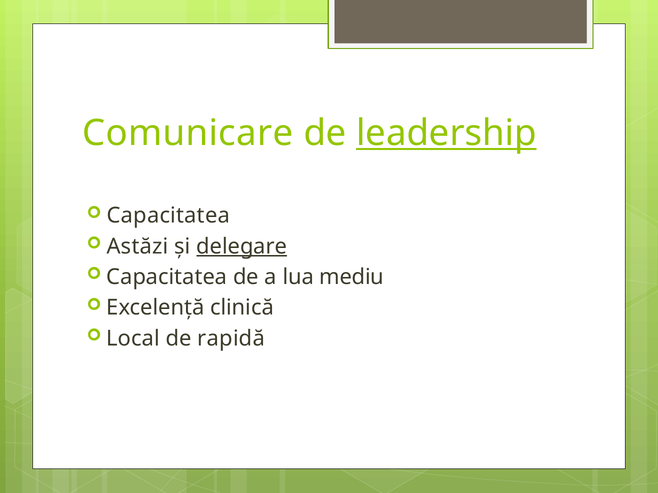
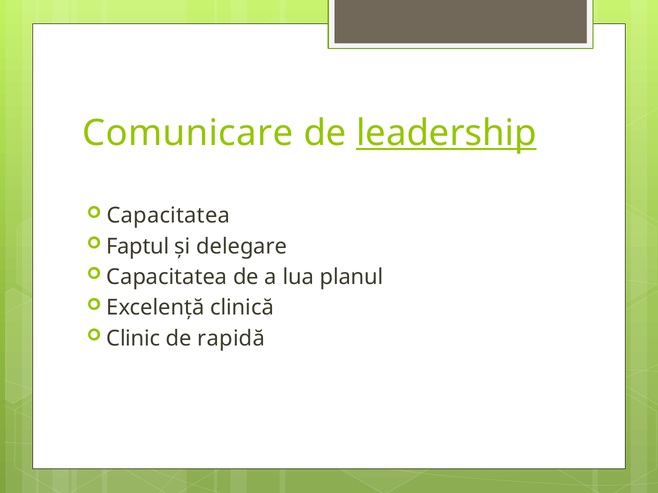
Astăzi: Astăzi -> Faptul (138, 247)
delegare underline: present -> none (242, 247)
mediu: mediu -> planul (352, 277)
Local: Local -> Clinic (133, 339)
